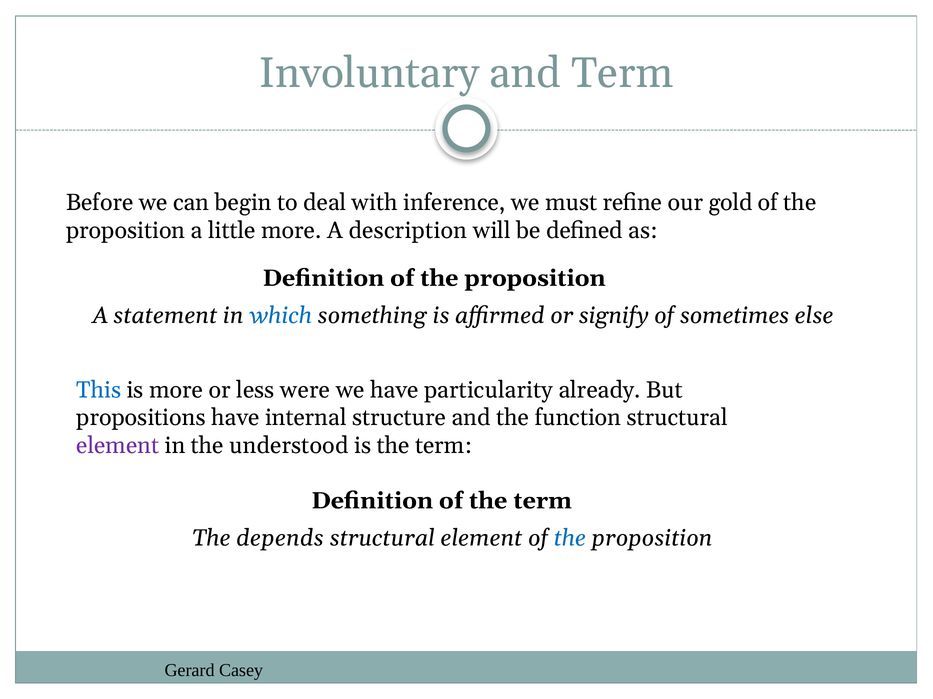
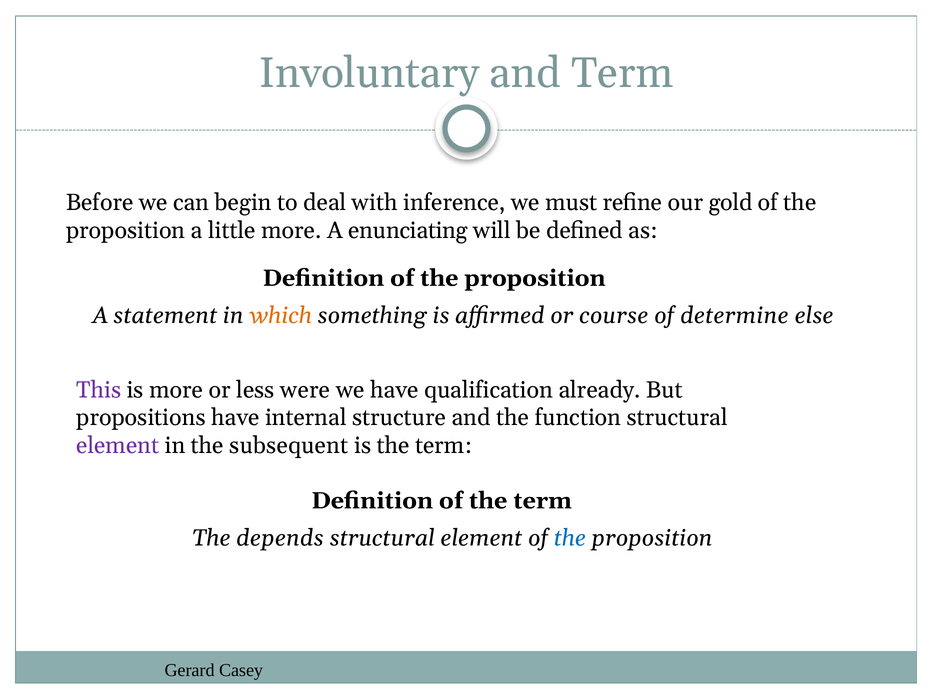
description: description -> enunciating (408, 231)
which colour: blue -> orange (281, 316)
signify: signify -> course (614, 316)
sometimes: sometimes -> determine (734, 316)
This colour: blue -> purple (99, 390)
particularity: particularity -> qualification (489, 390)
understood: understood -> subsequent (289, 446)
